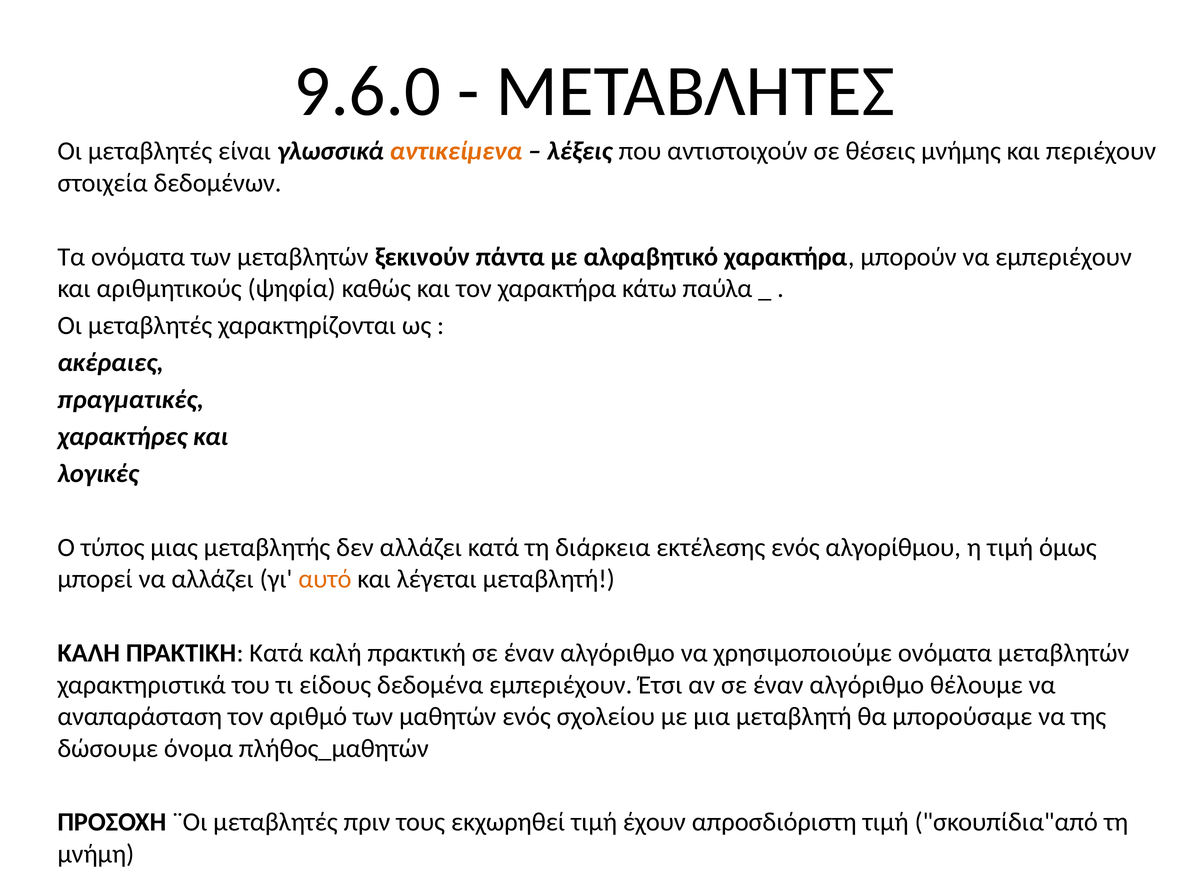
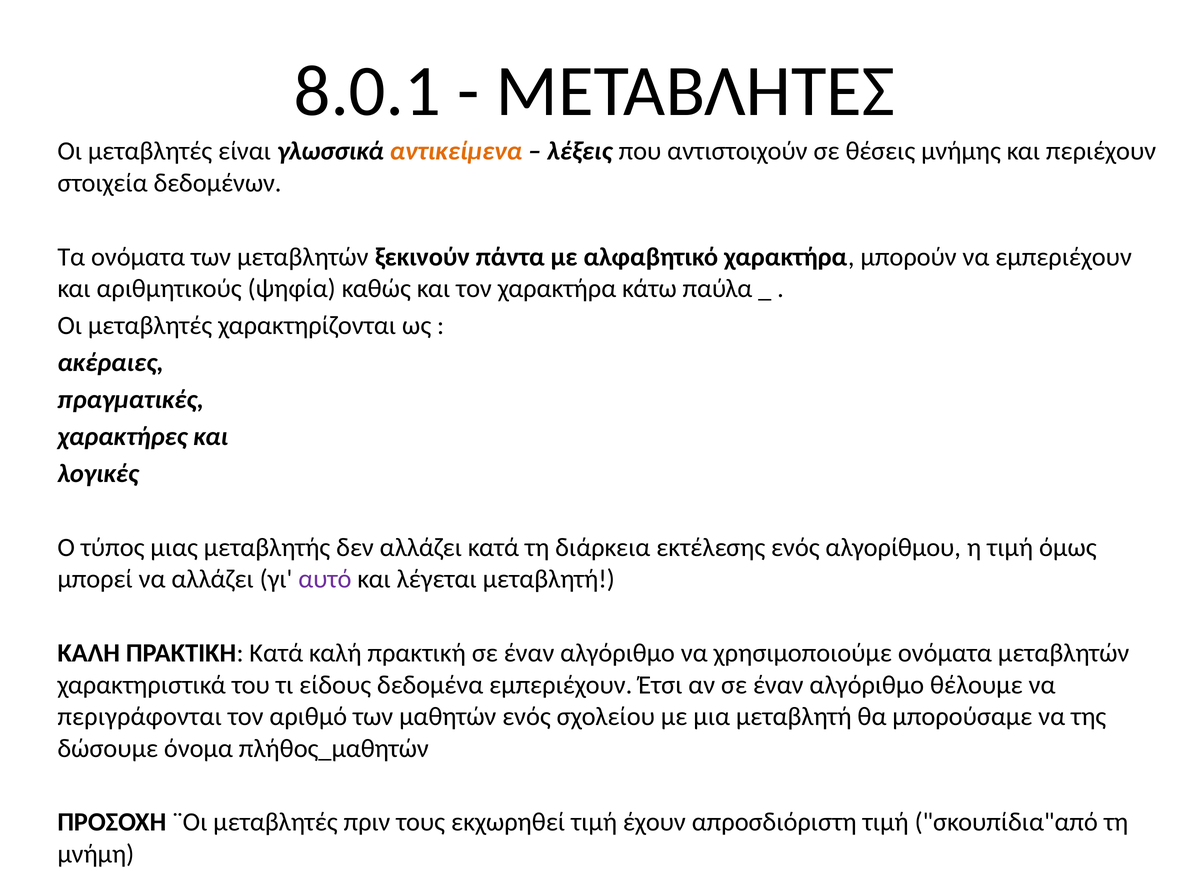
9.6.0: 9.6.0 -> 8.0.1 (367, 91)
αυτό colour: orange -> purple (325, 580)
αναπαράσταση: αναπαράσταση -> περιγράφονται (140, 717)
